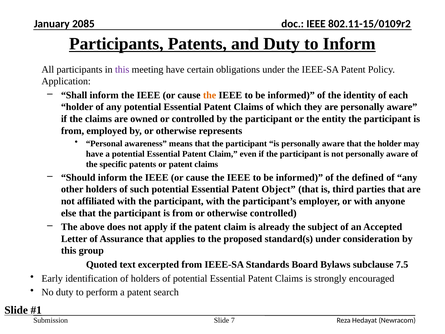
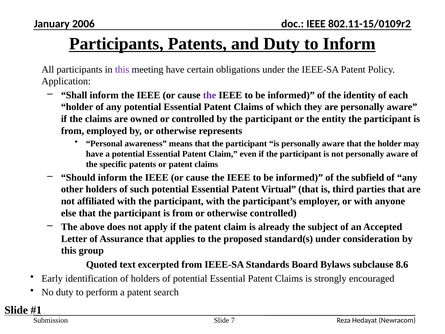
2085: 2085 -> 2006 (83, 24)
the colour: orange -> purple (210, 95)
defined: defined -> subfield (368, 177)
Object: Object -> Virtual (279, 189)
7.5: 7.5 -> 8.6 (402, 264)
